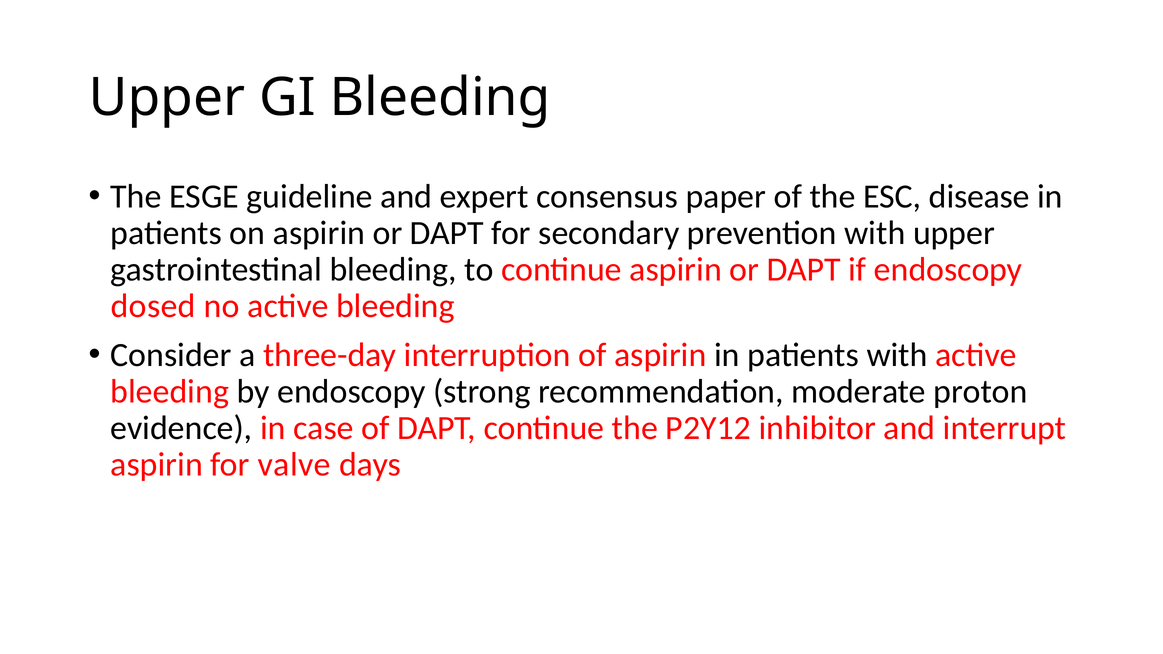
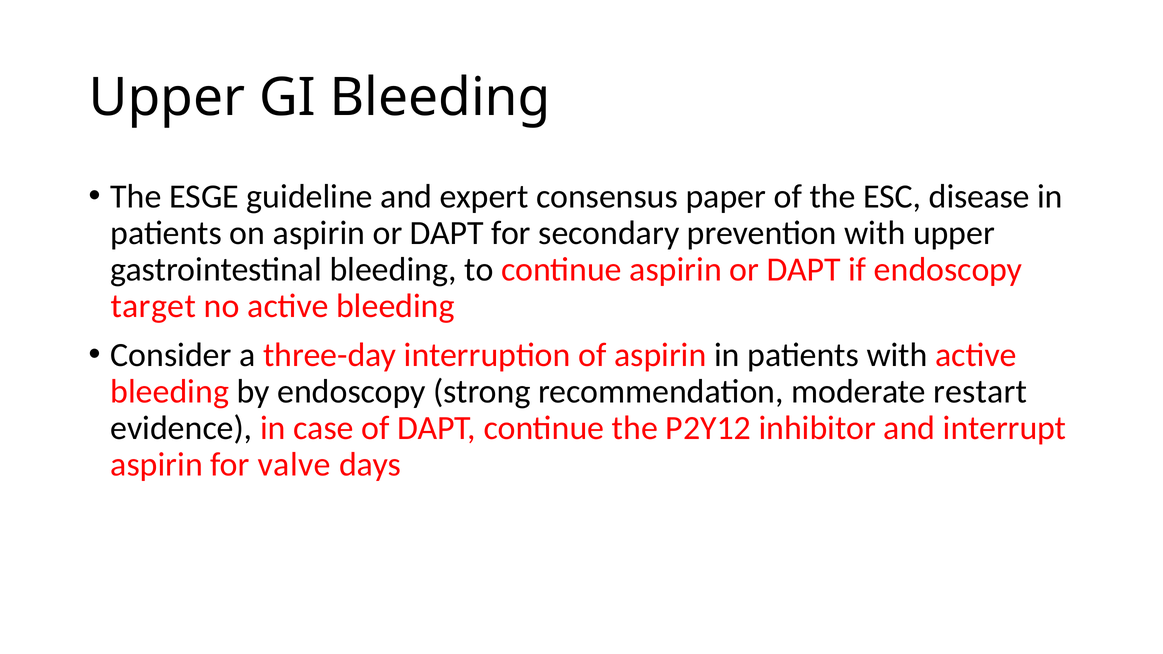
dosed: dosed -> target (153, 306)
proton: proton -> restart (980, 392)
